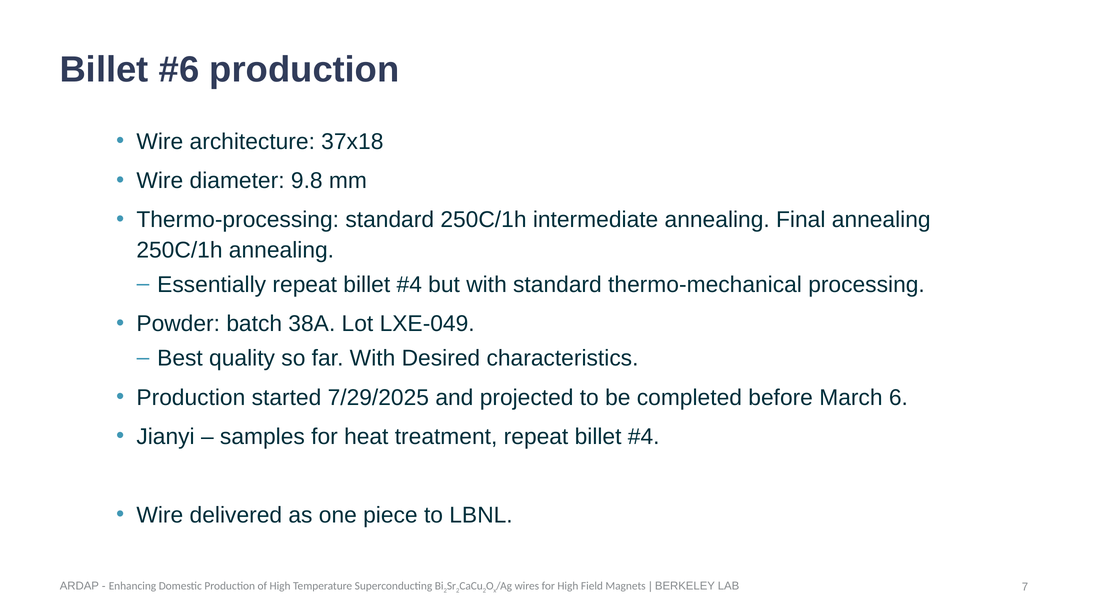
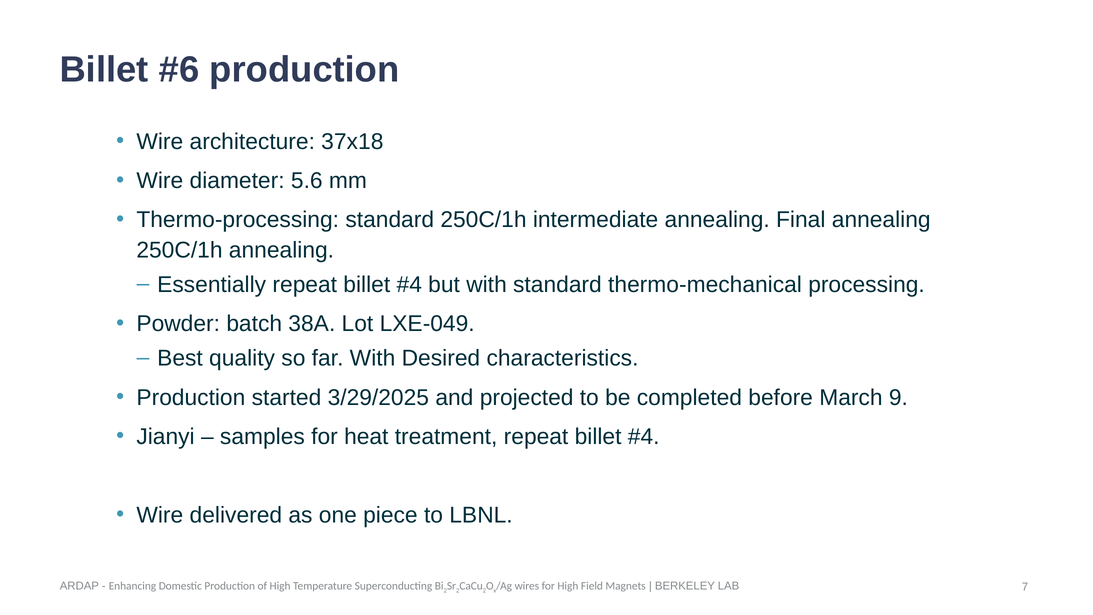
9.8: 9.8 -> 5.6 (307, 181)
7/29/2025: 7/29/2025 -> 3/29/2025 (378, 397)
6: 6 -> 9 (898, 397)
